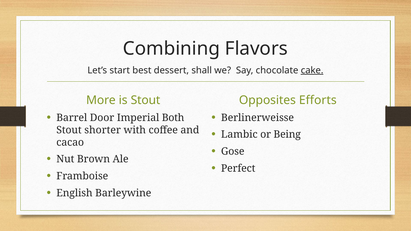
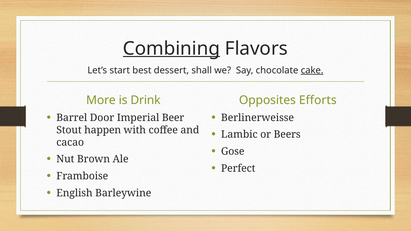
Combining underline: none -> present (171, 49)
is Stout: Stout -> Drink (146, 100)
Both: Both -> Beer (173, 118)
shorter: shorter -> happen (103, 130)
Being: Being -> Beers (287, 135)
